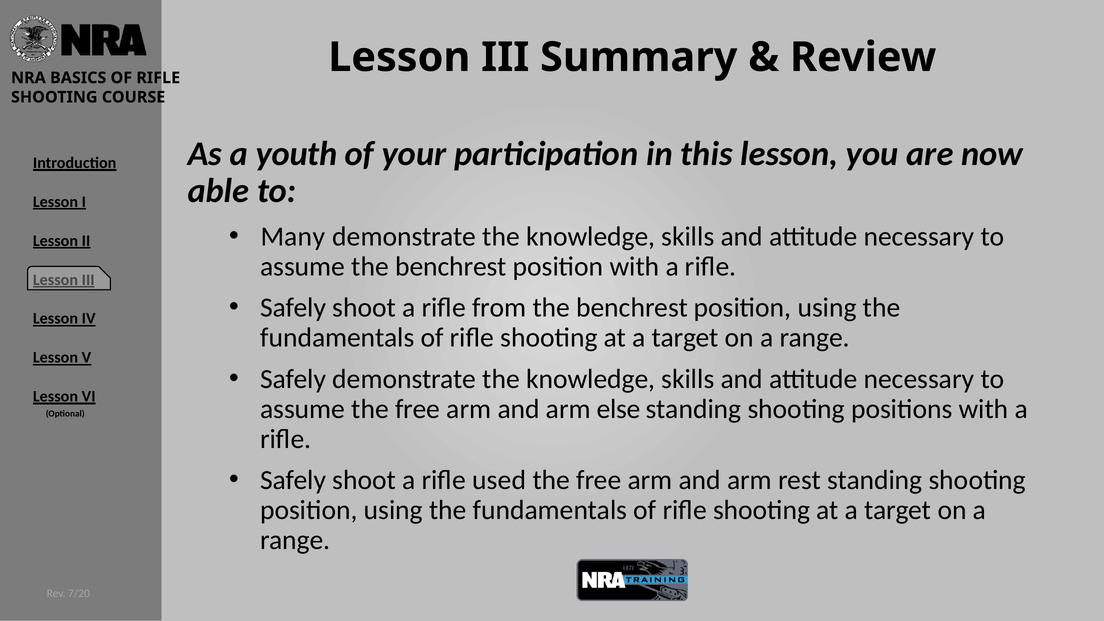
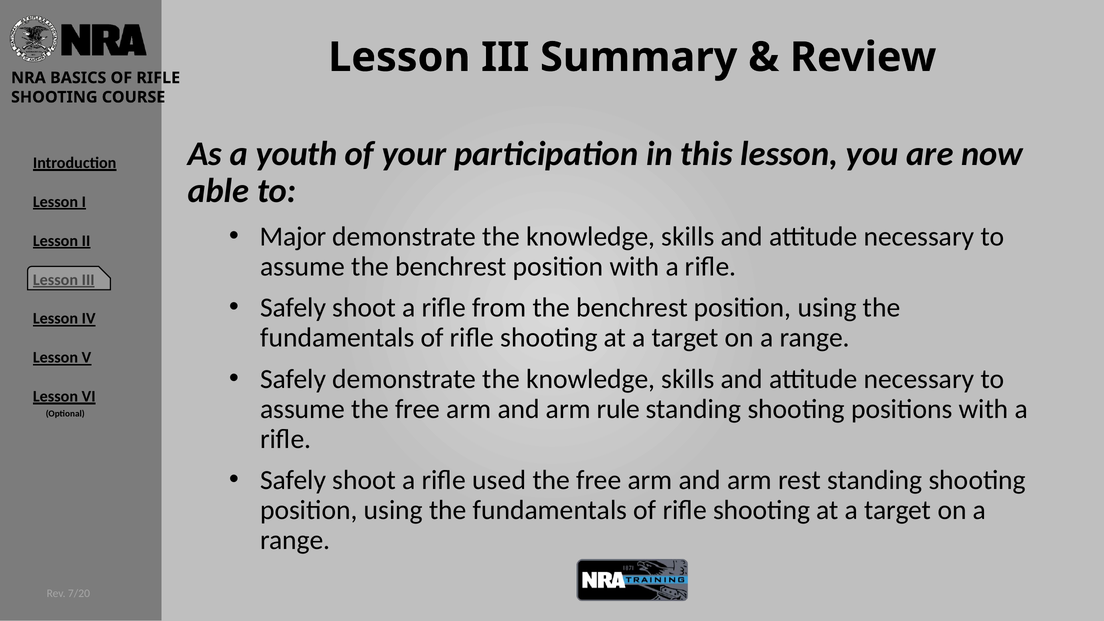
Many: Many -> Major (293, 237)
else: else -> rule (619, 409)
